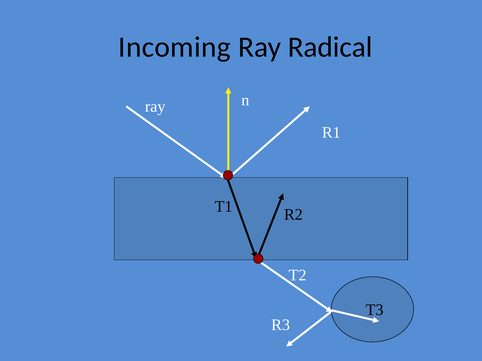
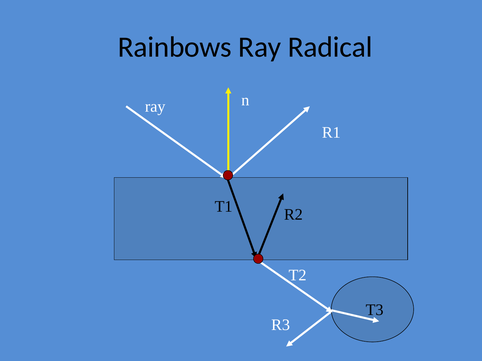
Incoming: Incoming -> Rainbows (175, 47)
